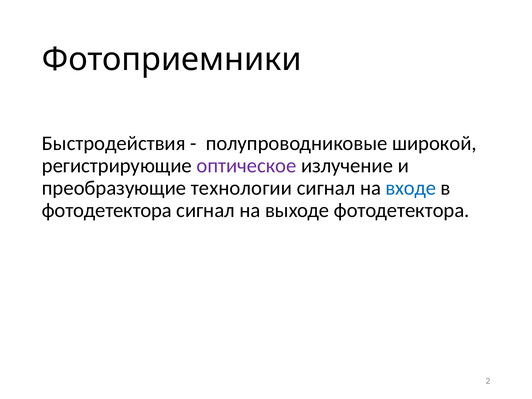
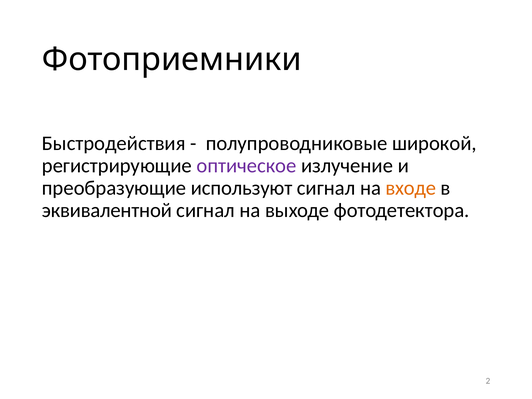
технологии: технологии -> используют (242, 188)
входе colour: blue -> orange (411, 188)
фотодетектора: фотодетектора -> эквивалентной (107, 210)
